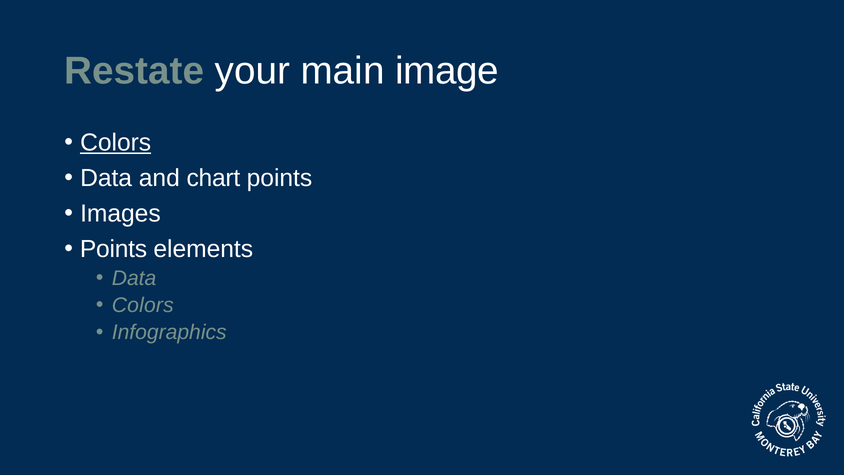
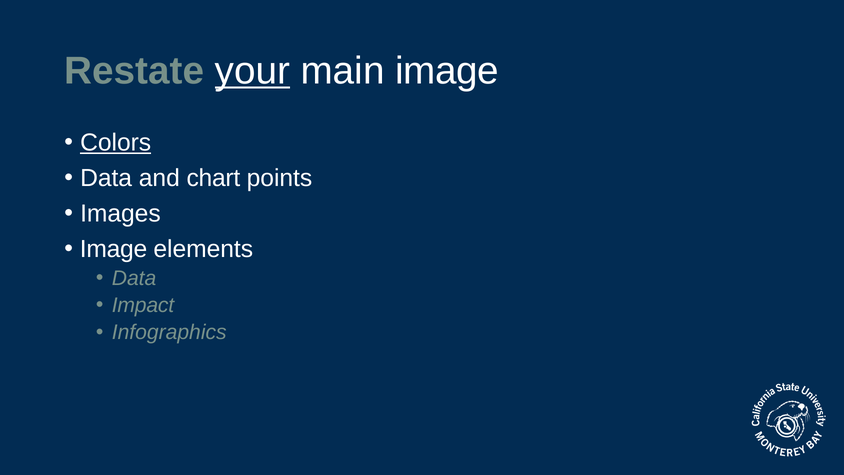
your underline: none -> present (252, 71)
Points: Points -> Image (114, 249)
Colors: Colors -> Impact (143, 305)
